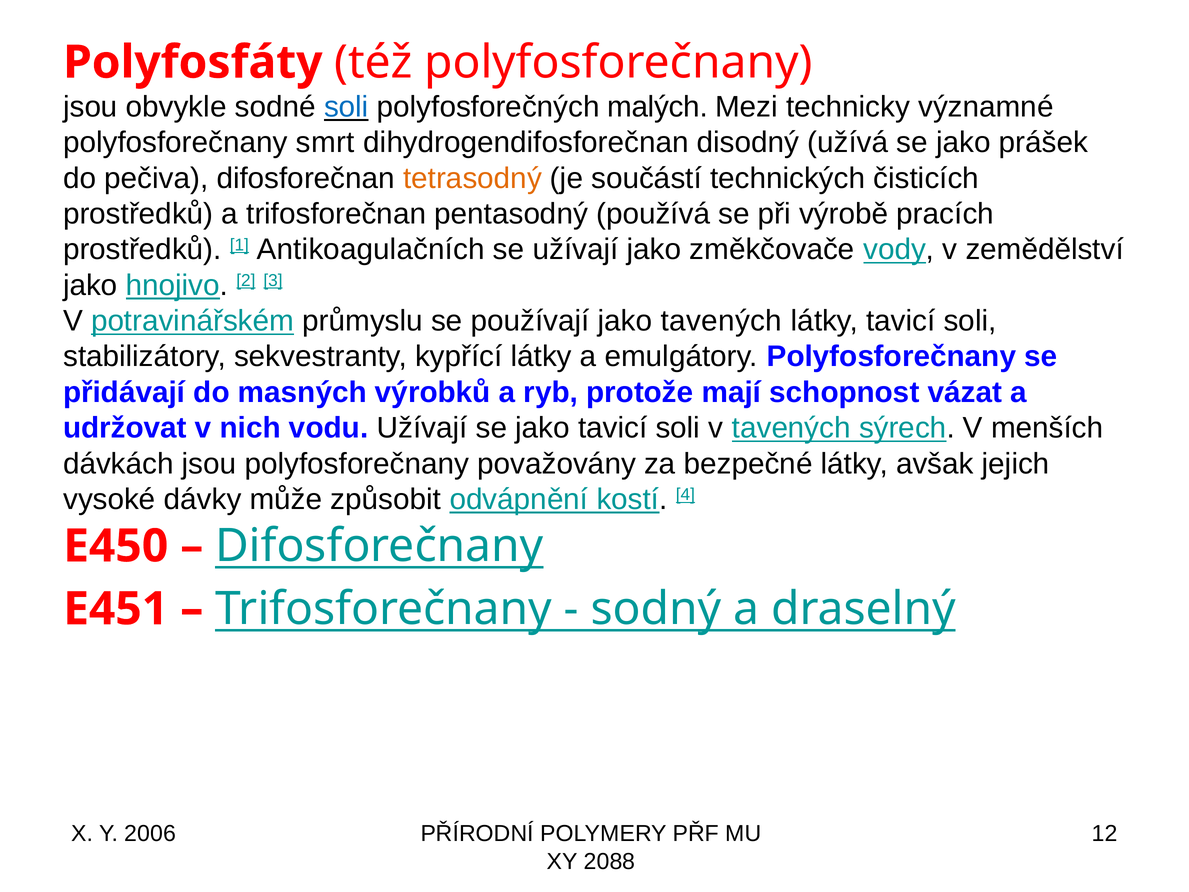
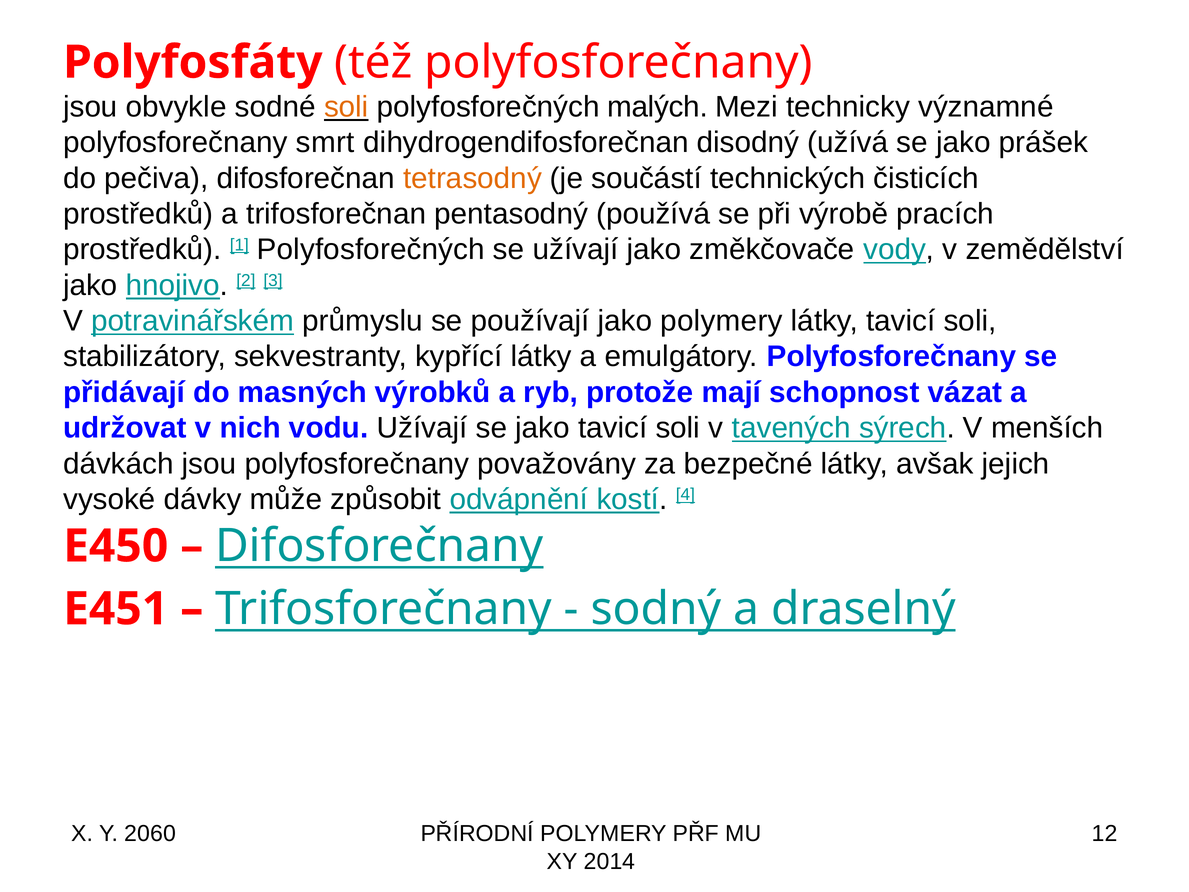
soli colour: blue -> orange (346, 107)
1 Antikoagulačních: Antikoagulačních -> Polyfosforečných (371, 250)
jako tavených: tavených -> polymery (721, 321)
2006: 2006 -> 2060 (150, 834)
2088: 2088 -> 2014 (610, 861)
